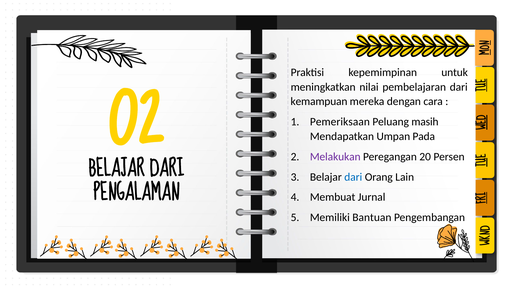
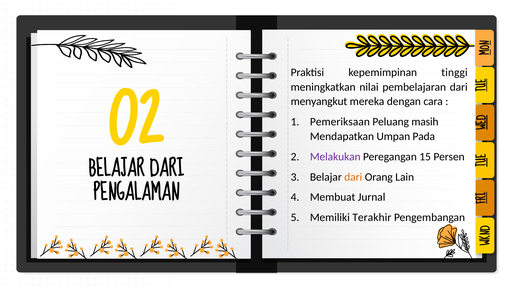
untuk: untuk -> tinggi (455, 72)
kemampuan: kemampuan -> menyangkut (319, 102)
20: 20 -> 15 (425, 157)
dari colour: blue -> orange (353, 177)
Bantuan: Bantuan -> Terakhir (372, 218)
